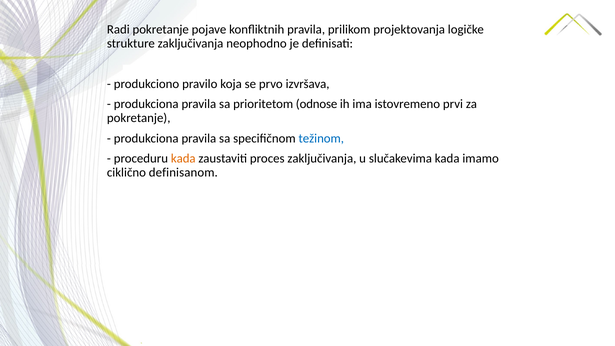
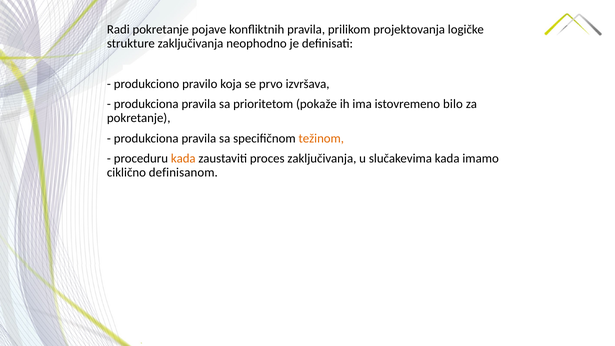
odnose: odnose -> pokaže (317, 104)
prvi: prvi -> bilo (453, 104)
težinom colour: blue -> orange (321, 138)
